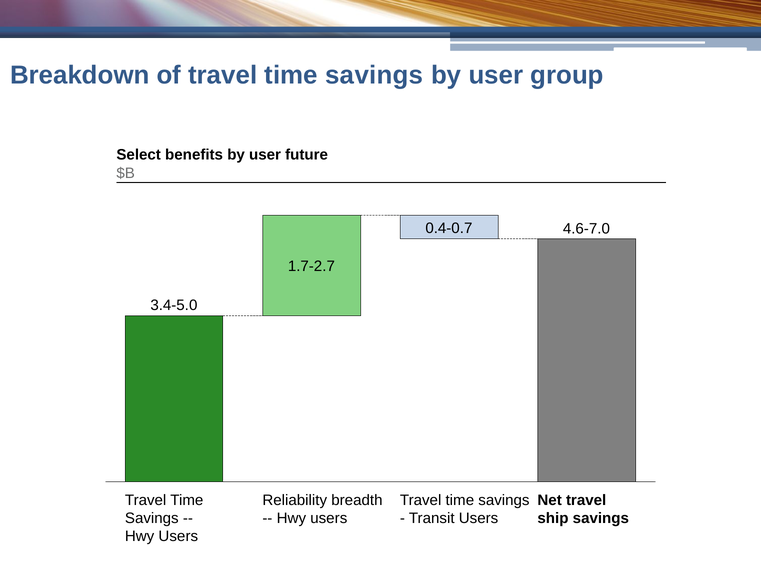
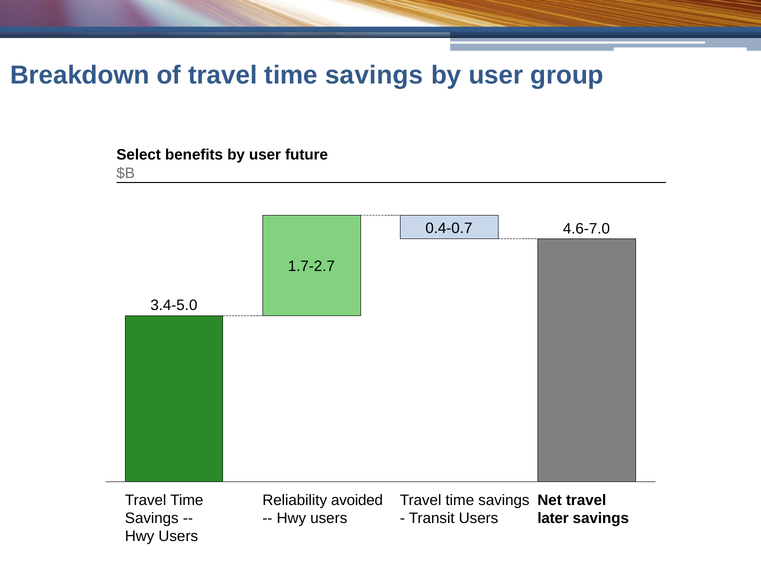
breadth: breadth -> avoided (357, 500)
ship: ship -> later (553, 518)
